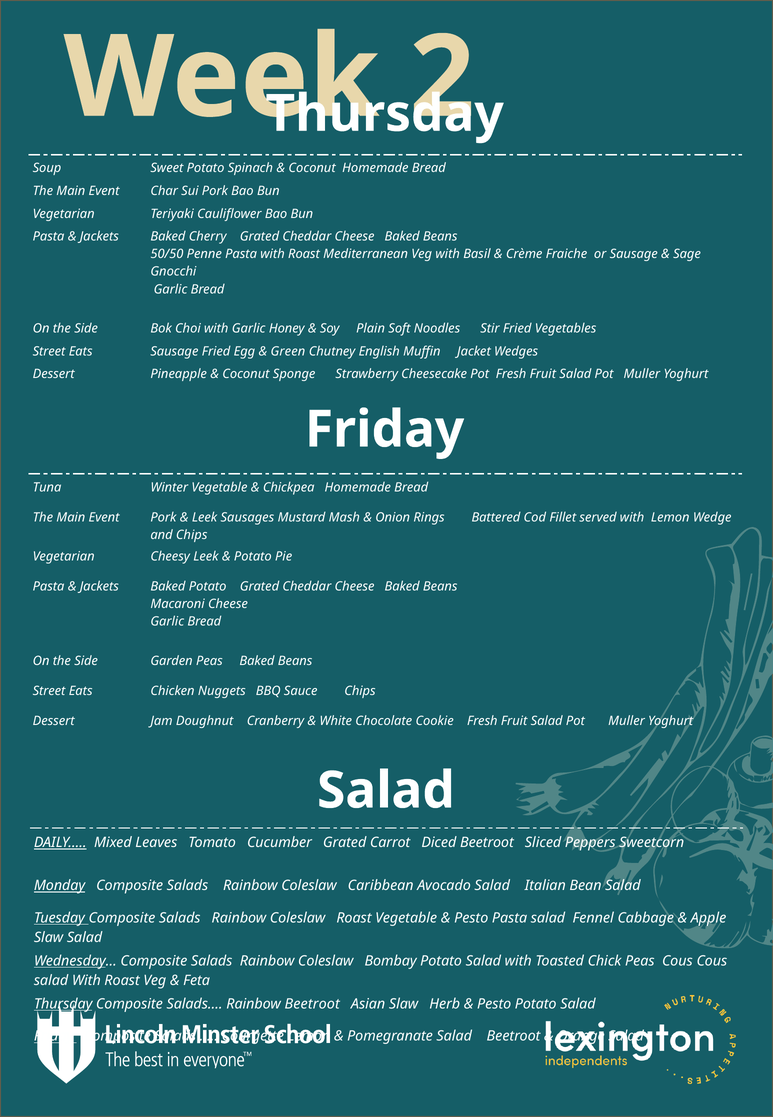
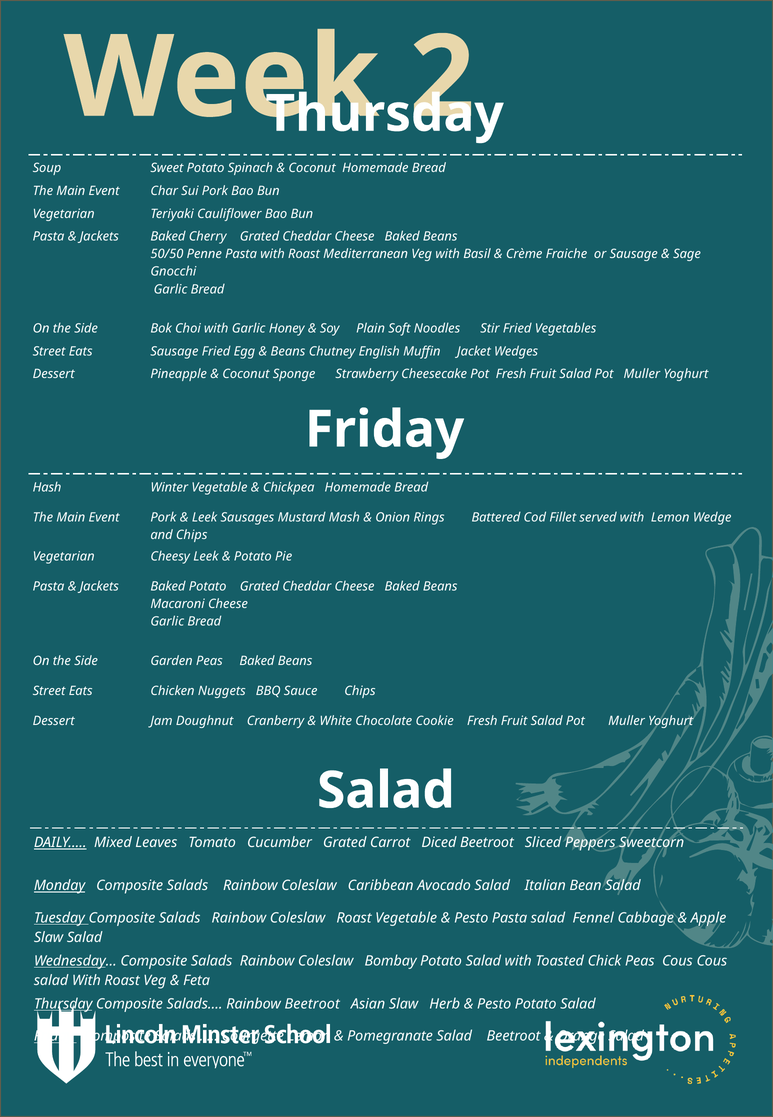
Green: Green -> Beans (288, 351)
Tuna: Tuna -> Hash (47, 487)
